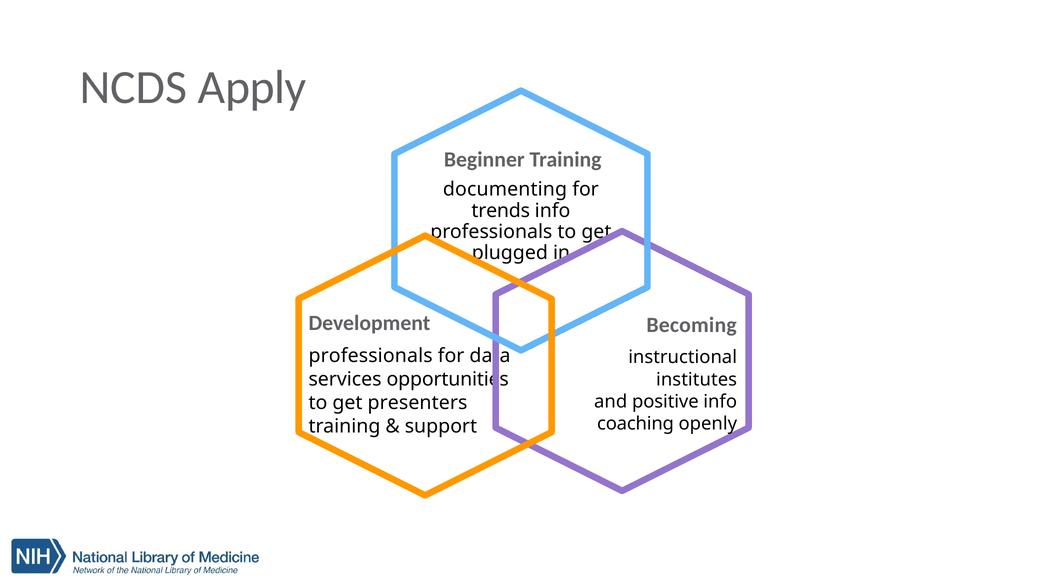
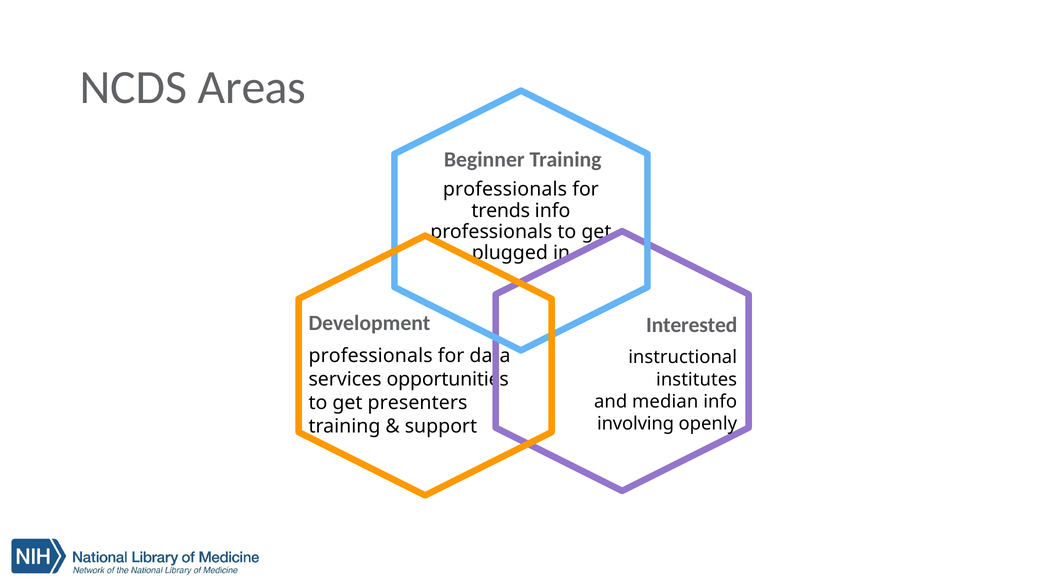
Apply: Apply -> Areas (252, 88)
documenting: documenting -> professionals (505, 190)
Becoming: Becoming -> Interested (692, 325)
positive: positive -> median (665, 402)
coaching: coaching -> involving (636, 424)
